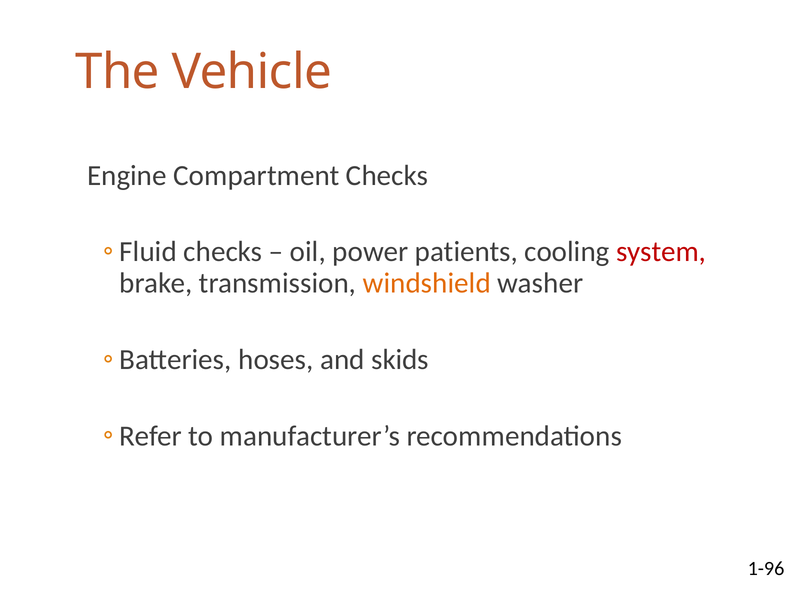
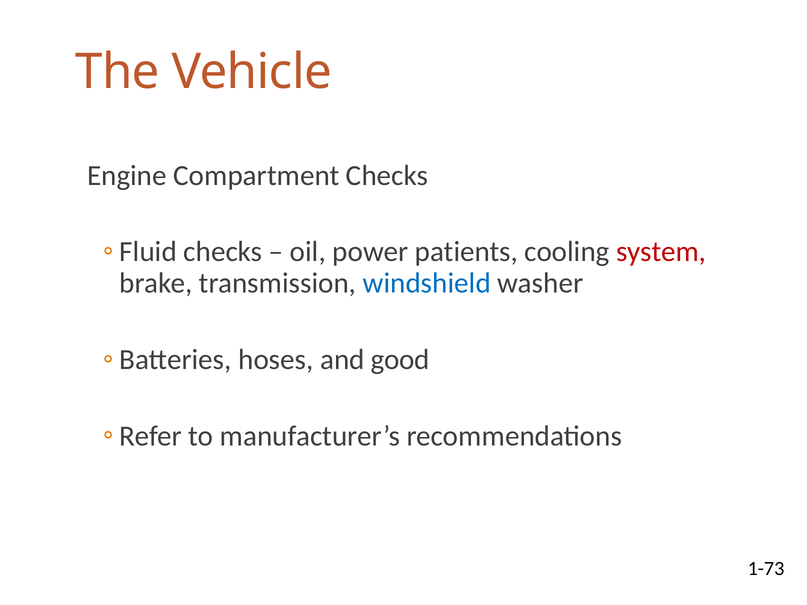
windshield colour: orange -> blue (427, 283)
skids: skids -> good (400, 360)
1-96: 1-96 -> 1-73 (766, 569)
